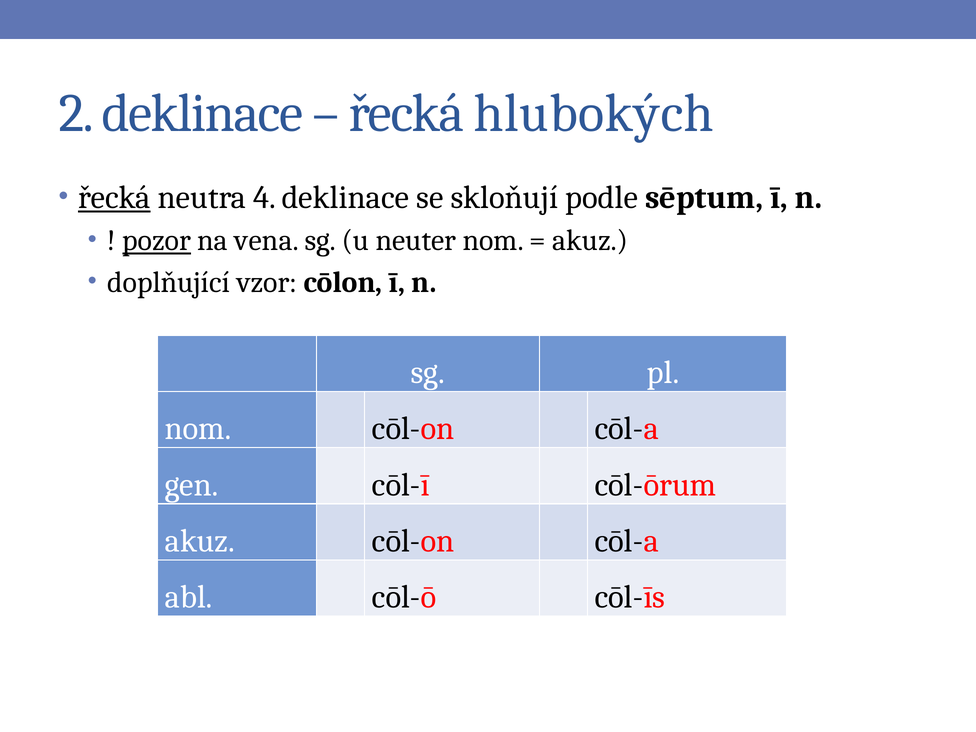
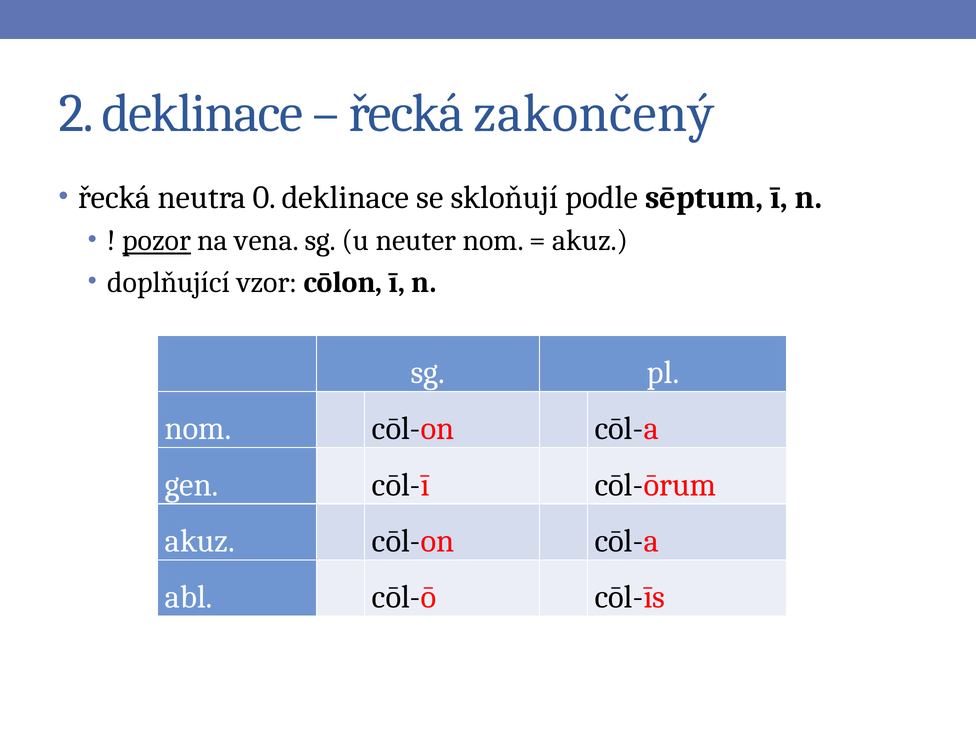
hlubokých: hlubokých -> zakončený (594, 114)
řecká underline: present -> none (114, 197)
4: 4 -> 0 (265, 197)
